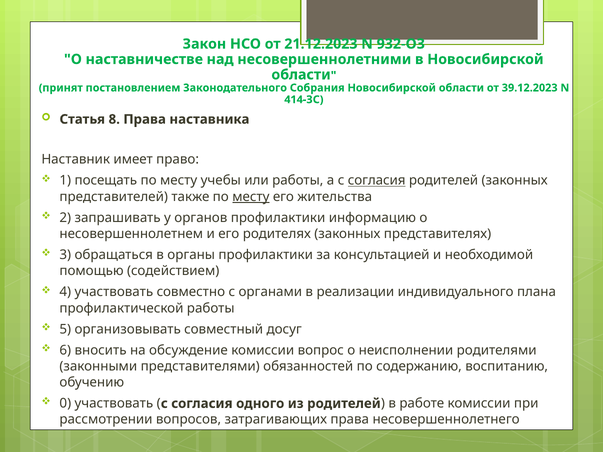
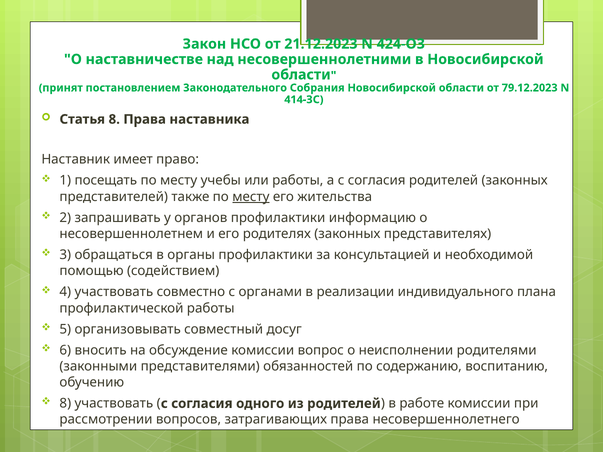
932-ОЗ: 932-ОЗ -> 424-ОЗ (401, 44)
39.12.2023: 39.12.2023 -> 79.12.2023 (530, 88)
согласия underline: present -> none (377, 181)
0: 0 -> 8 (65, 404)
